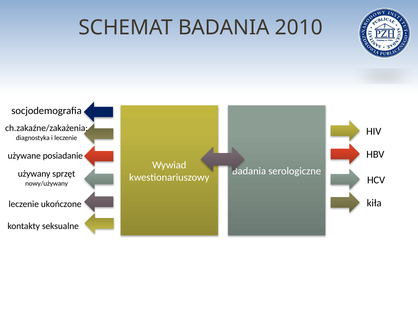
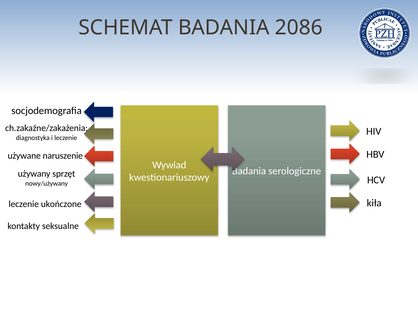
2010: 2010 -> 2086 (299, 28)
posiadanie: posiadanie -> naruszenie (63, 156)
